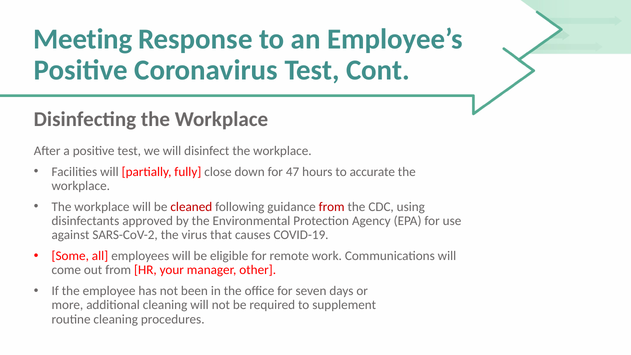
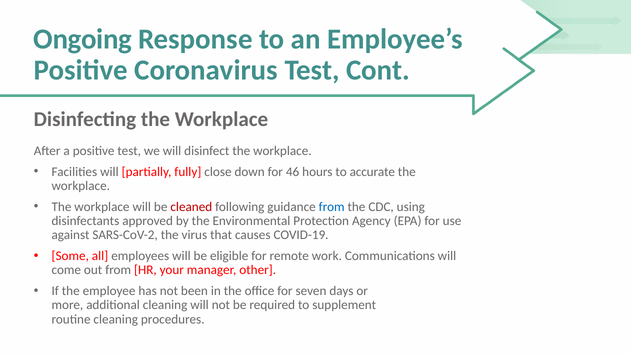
Meeting: Meeting -> Ongoing (83, 39)
47: 47 -> 46 (293, 172)
from colour: red -> blue (332, 207)
